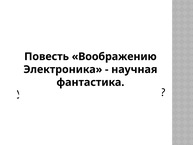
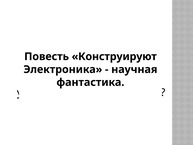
Воображению: Воображению -> Конструируют (114, 56)
